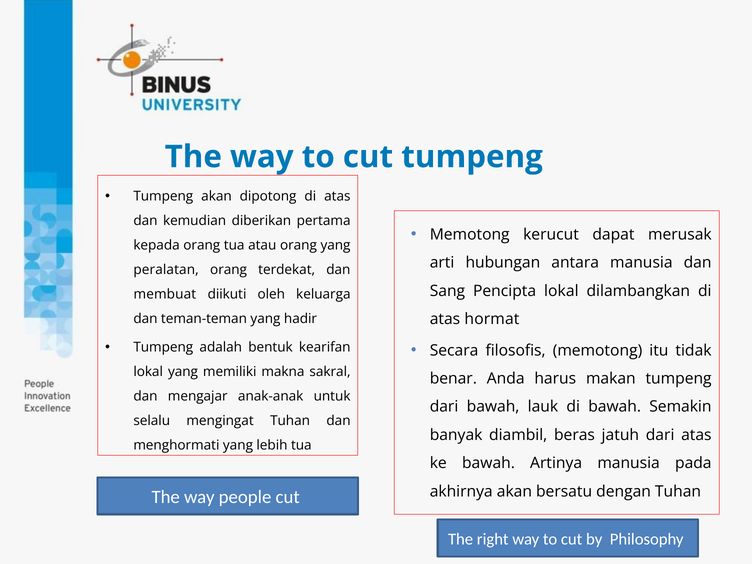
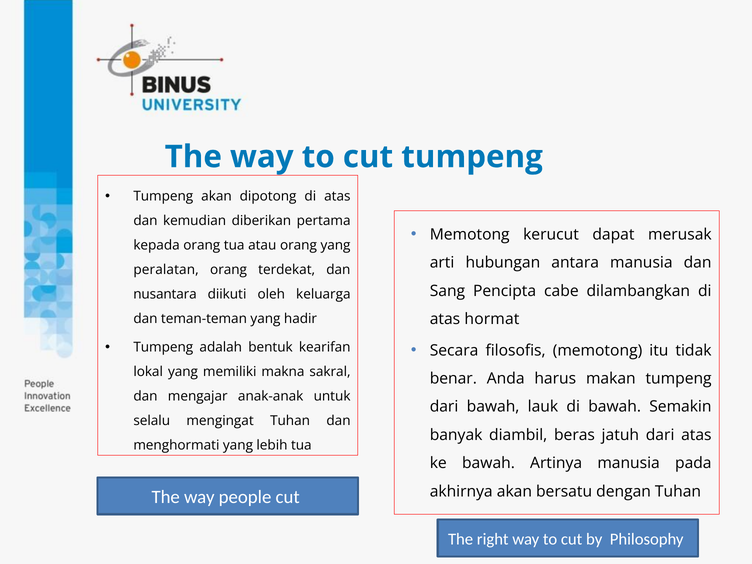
Pencipta lokal: lokal -> cabe (561, 291)
membuat: membuat -> nusantara (165, 294)
